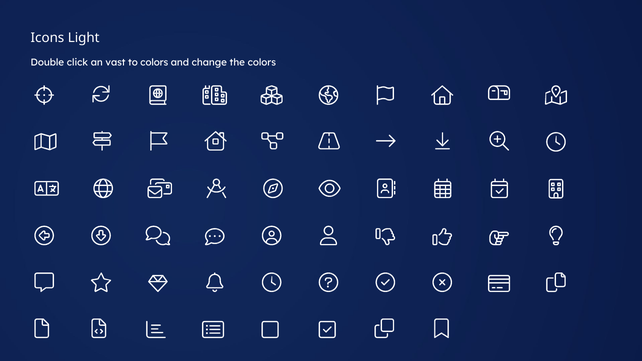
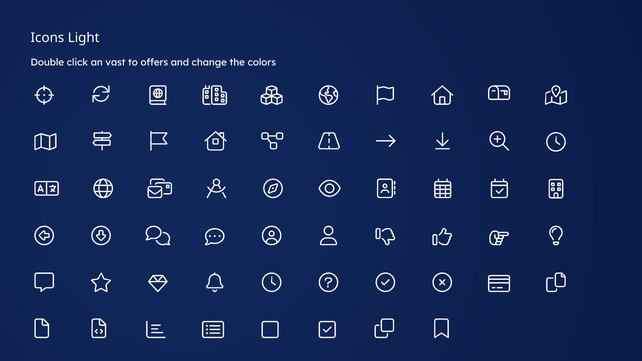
to colors: colors -> offers (154, 62)
